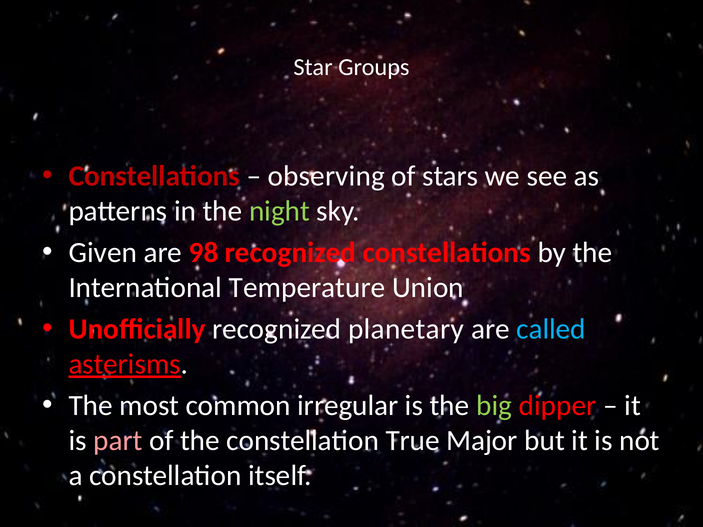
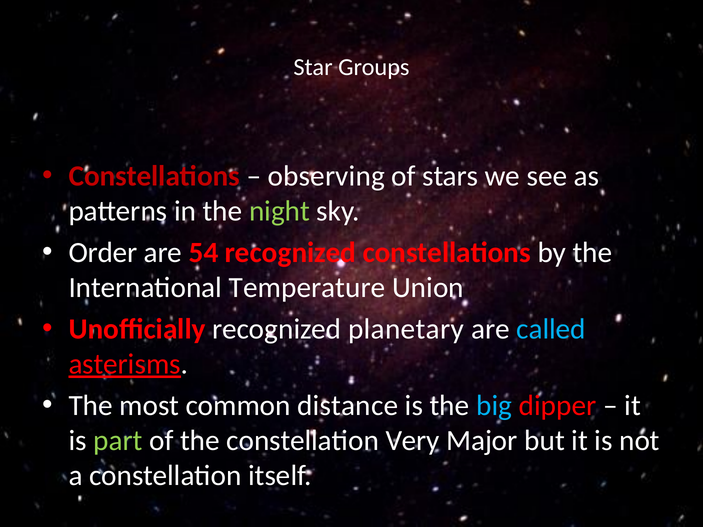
Given: Given -> Order (103, 253)
98: 98 -> 54 (204, 253)
irregular: irregular -> distance (348, 406)
big colour: light green -> light blue (494, 406)
part colour: pink -> light green (118, 441)
True: True -> Very (413, 441)
